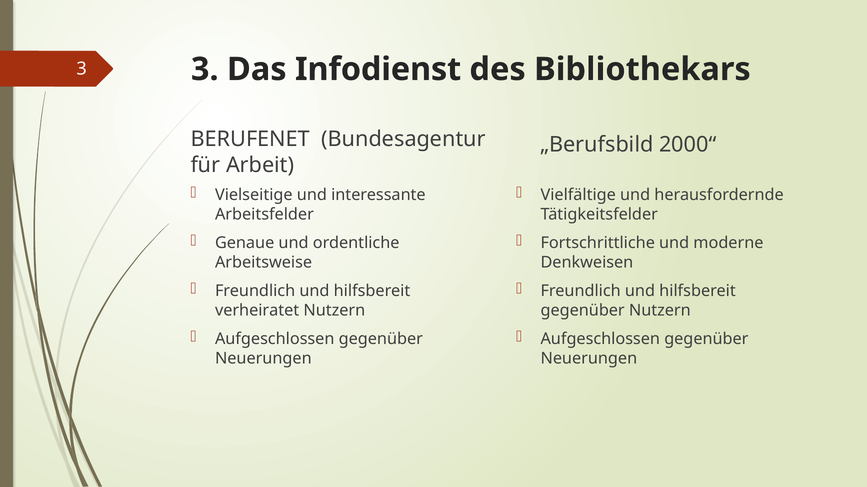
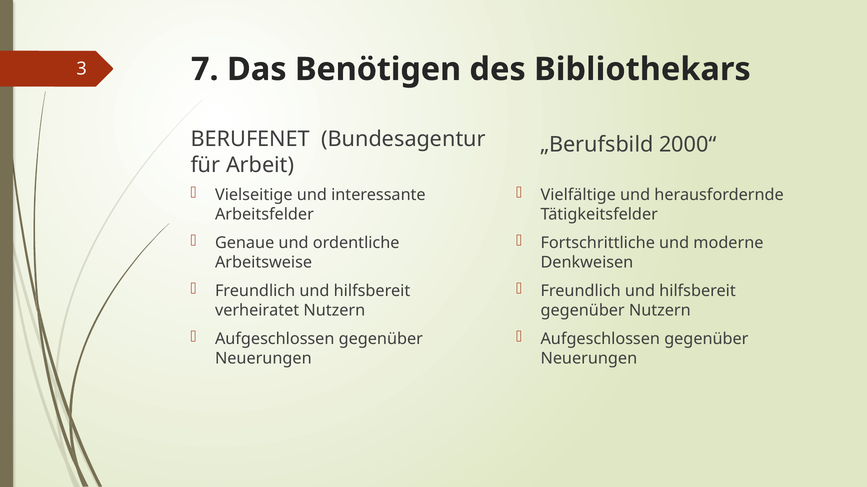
3 3: 3 -> 7 (205, 69)
Infodienst: Infodienst -> Benötigen (378, 69)
